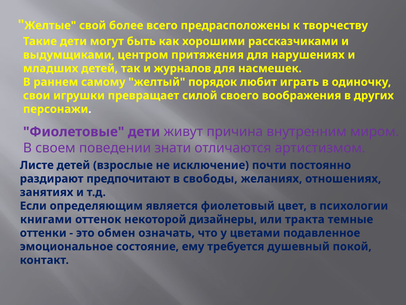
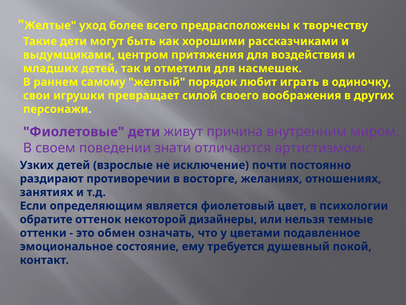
свой: свой -> уход (93, 25)
нарушениях: нарушениях -> воздействия (308, 55)
журналов: журналов -> отметили (182, 68)
Листе: Листе -> Узких (37, 165)
предпочитают: предпочитают -> противоречии (128, 178)
свободы: свободы -> восторге (210, 178)
книгами: книгами -> обратите (46, 219)
тракта: тракта -> нельзя (305, 219)
